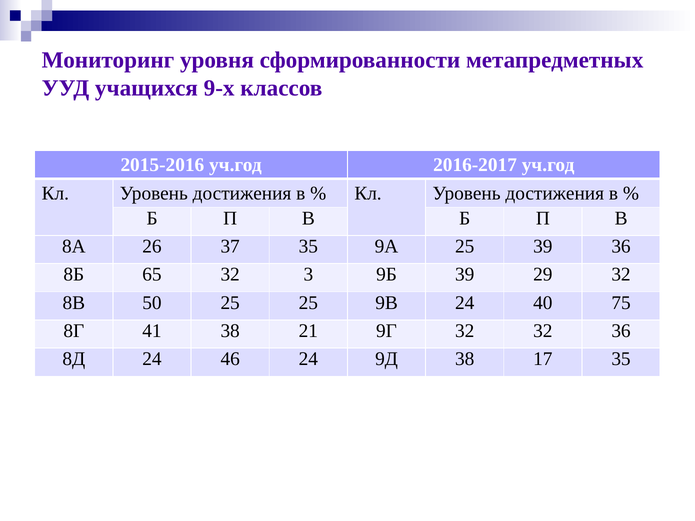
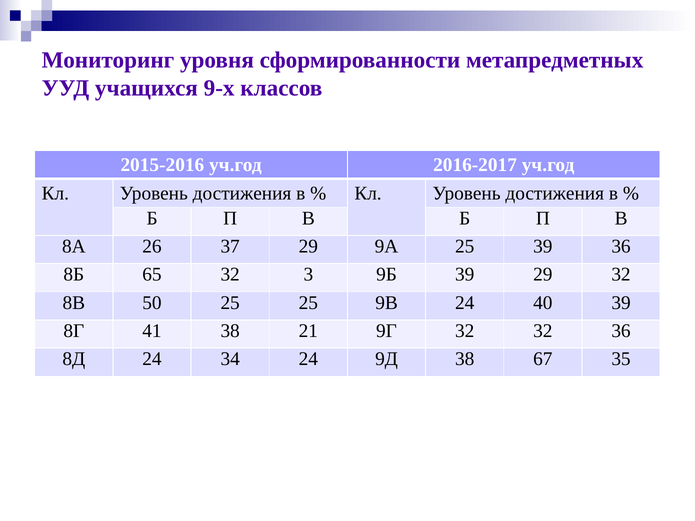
37 35: 35 -> 29 (308, 246)
40 75: 75 -> 39 (621, 303)
46: 46 -> 34 (230, 359)
17: 17 -> 67 (543, 359)
